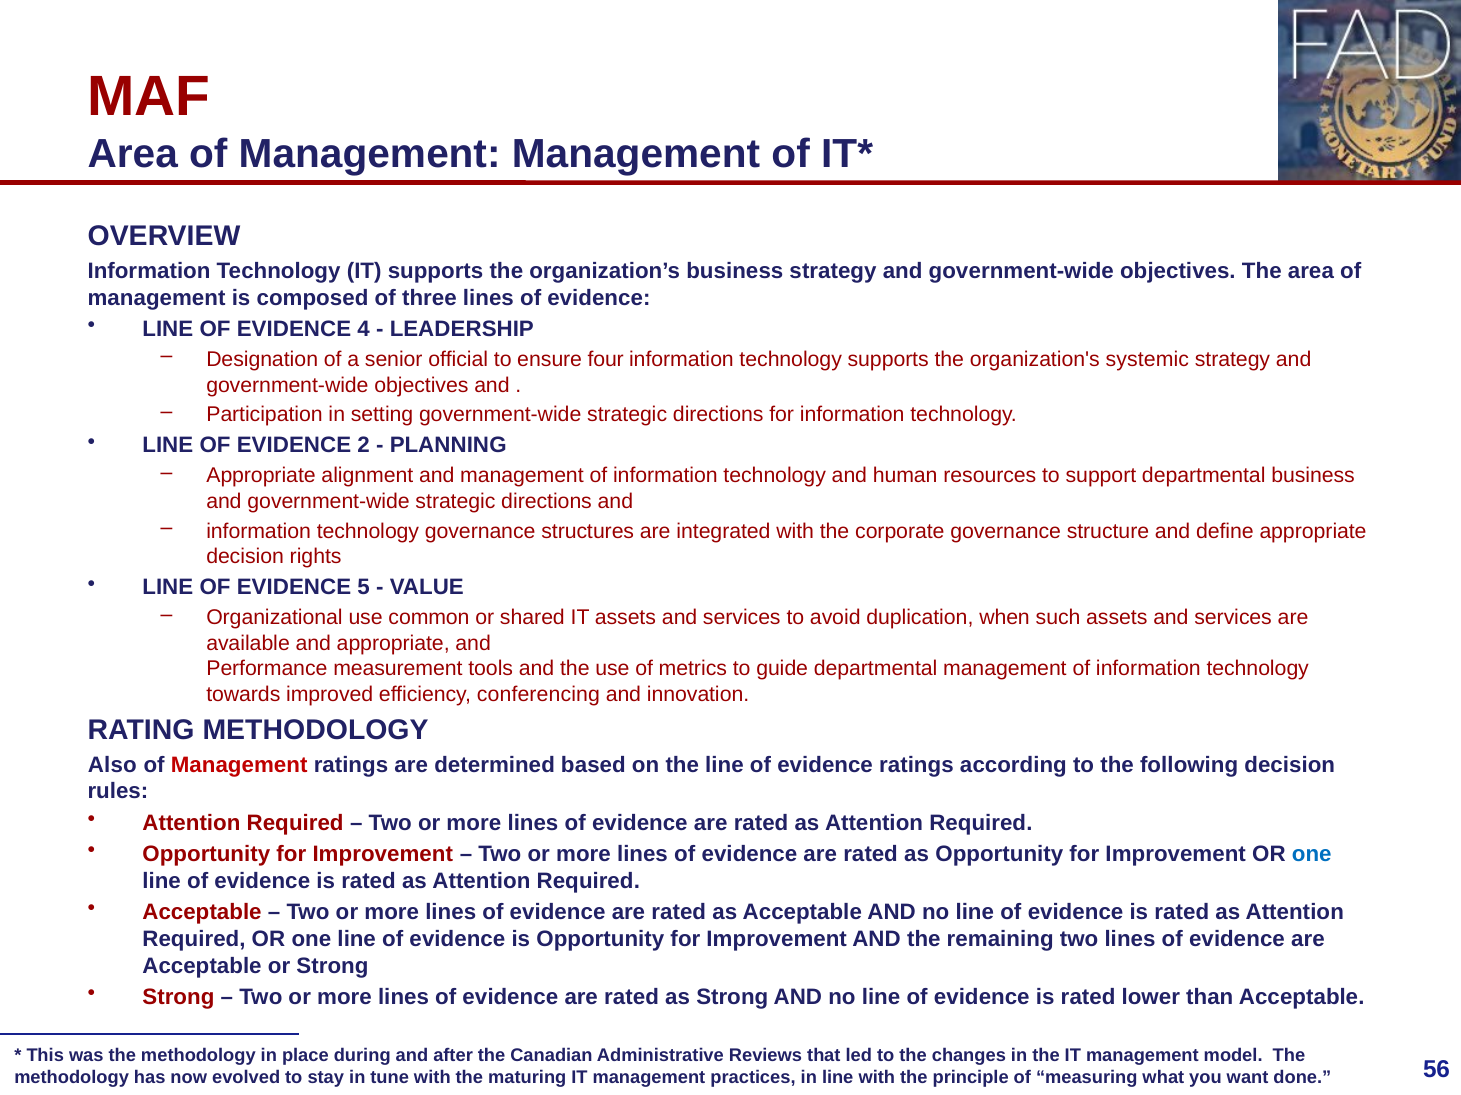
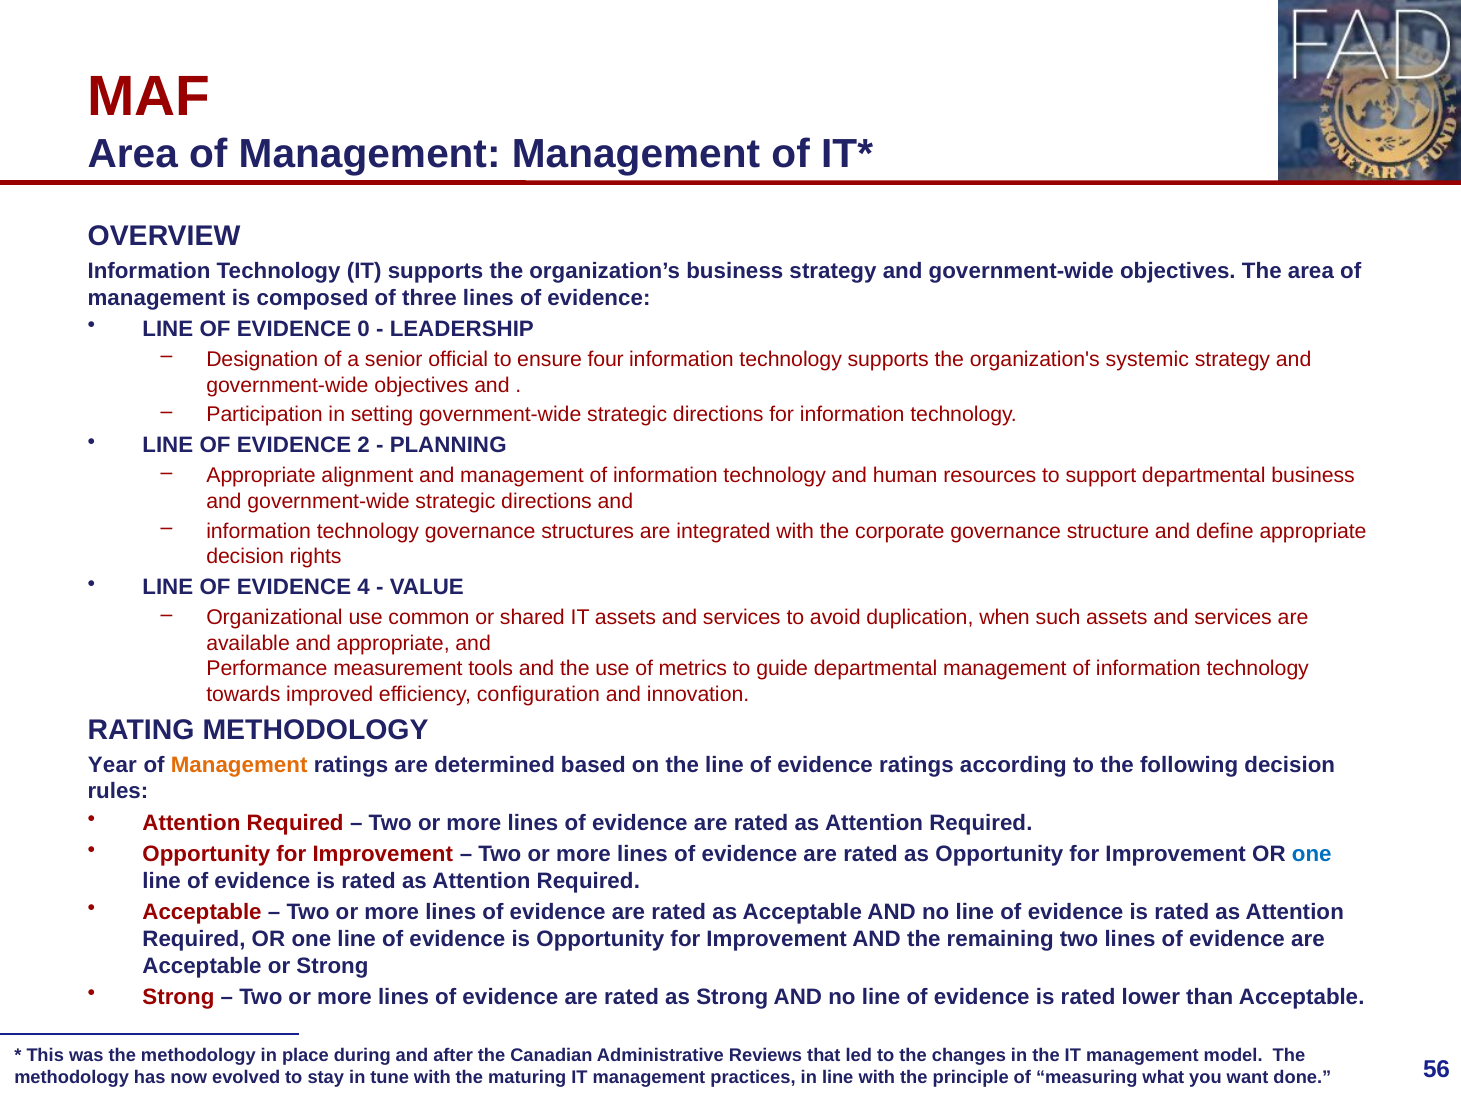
4: 4 -> 0 (364, 329)
5: 5 -> 4 (364, 588)
conferencing: conferencing -> configuration (538, 695)
Also: Also -> Year (112, 765)
Management colour: red -> orange (239, 765)
